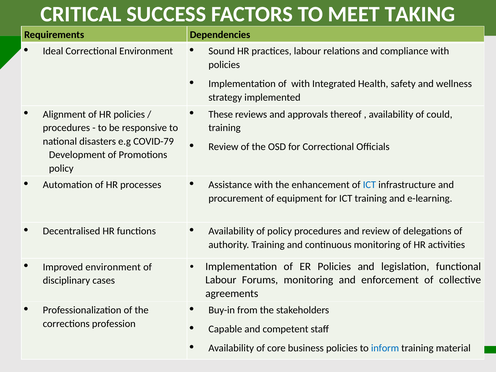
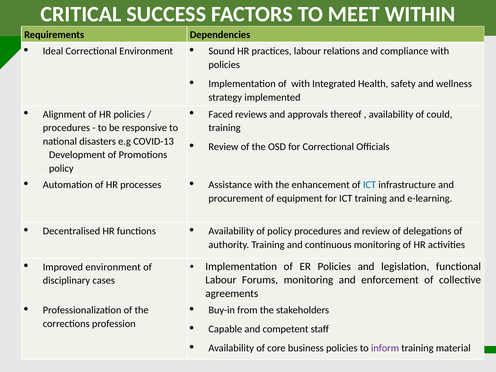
TAKING: TAKING -> WITHIN (420, 14)
These: These -> Faced (221, 114)
COVID-79: COVID-79 -> COVID-13 (154, 141)
inform colour: blue -> purple (385, 348)
